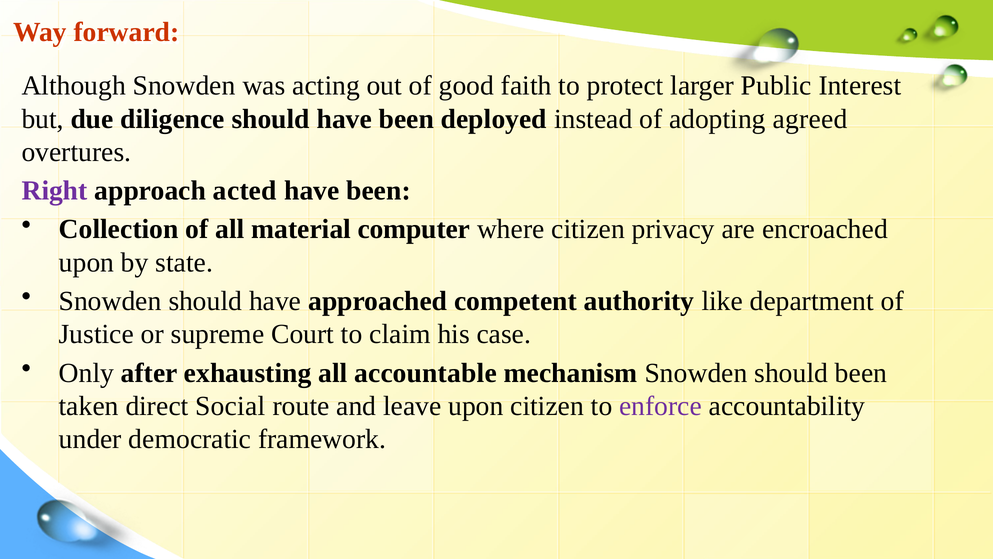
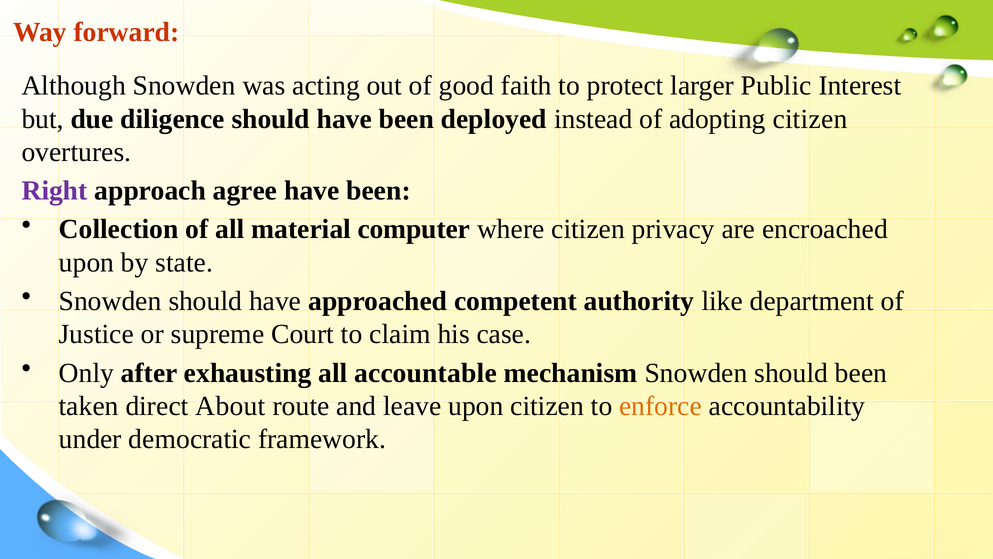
adopting agreed: agreed -> citizen (810, 119)
acted: acted -> agree (245, 191)
Social: Social -> About (230, 406)
enforce colour: purple -> orange (661, 406)
